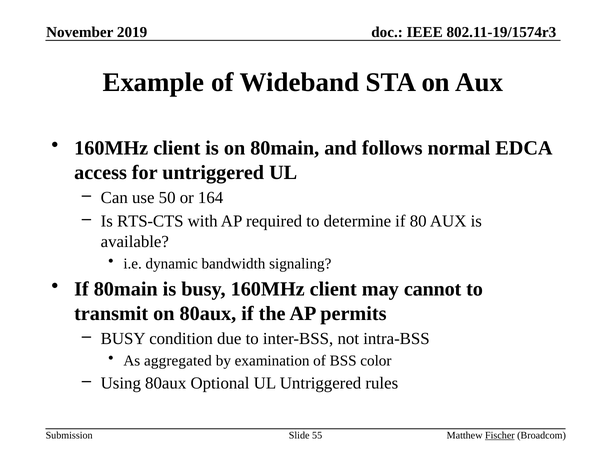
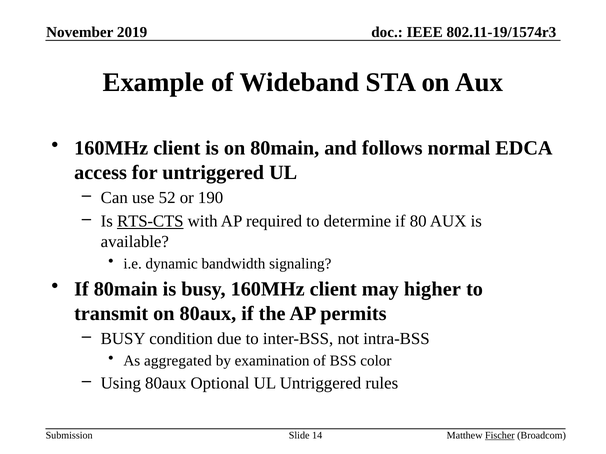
50: 50 -> 52 (167, 198)
164: 164 -> 190 (211, 198)
RTS-CTS underline: none -> present (150, 222)
cannot: cannot -> higher (432, 289)
55: 55 -> 14 (317, 436)
